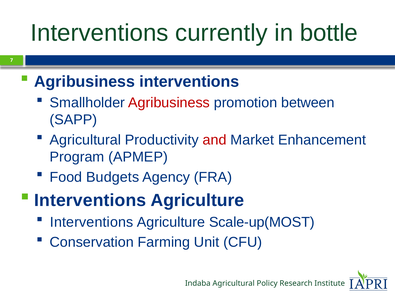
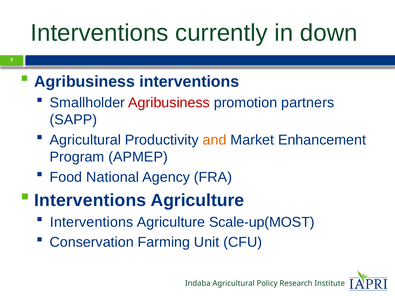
bottle: bottle -> down (329, 33)
between: between -> partners (308, 103)
and colour: red -> orange (215, 140)
Budgets: Budgets -> National (113, 177)
